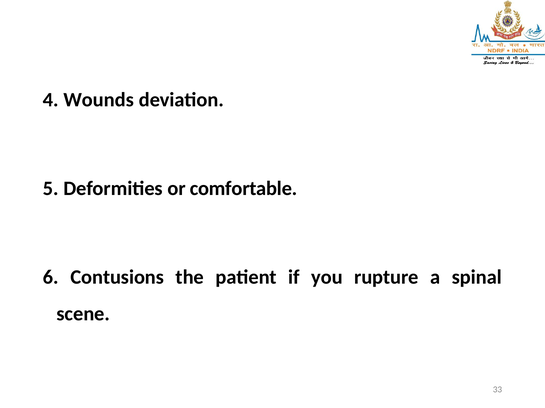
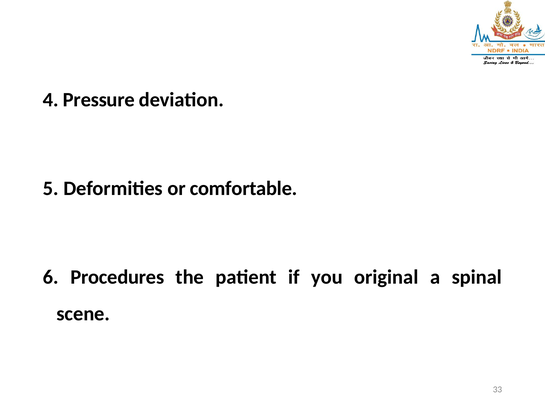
Wounds: Wounds -> Pressure (99, 100)
Contusions: Contusions -> Procedures (117, 278)
rupture: rupture -> original (386, 278)
